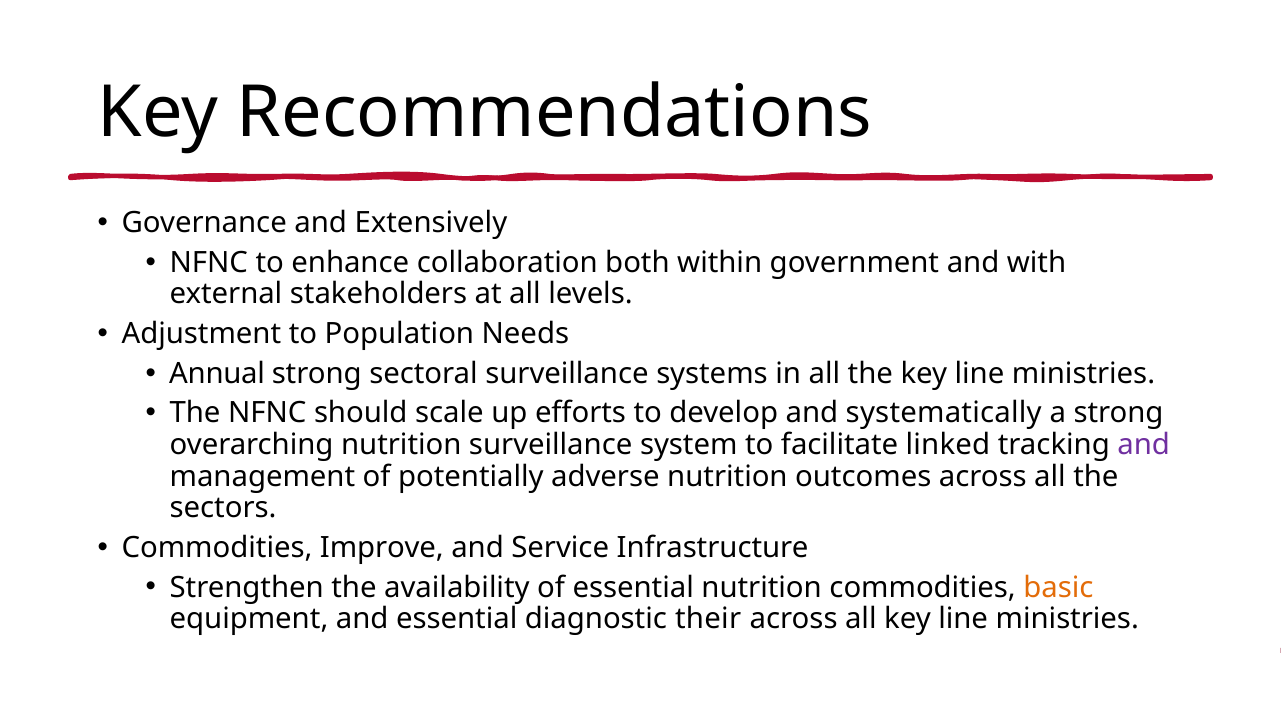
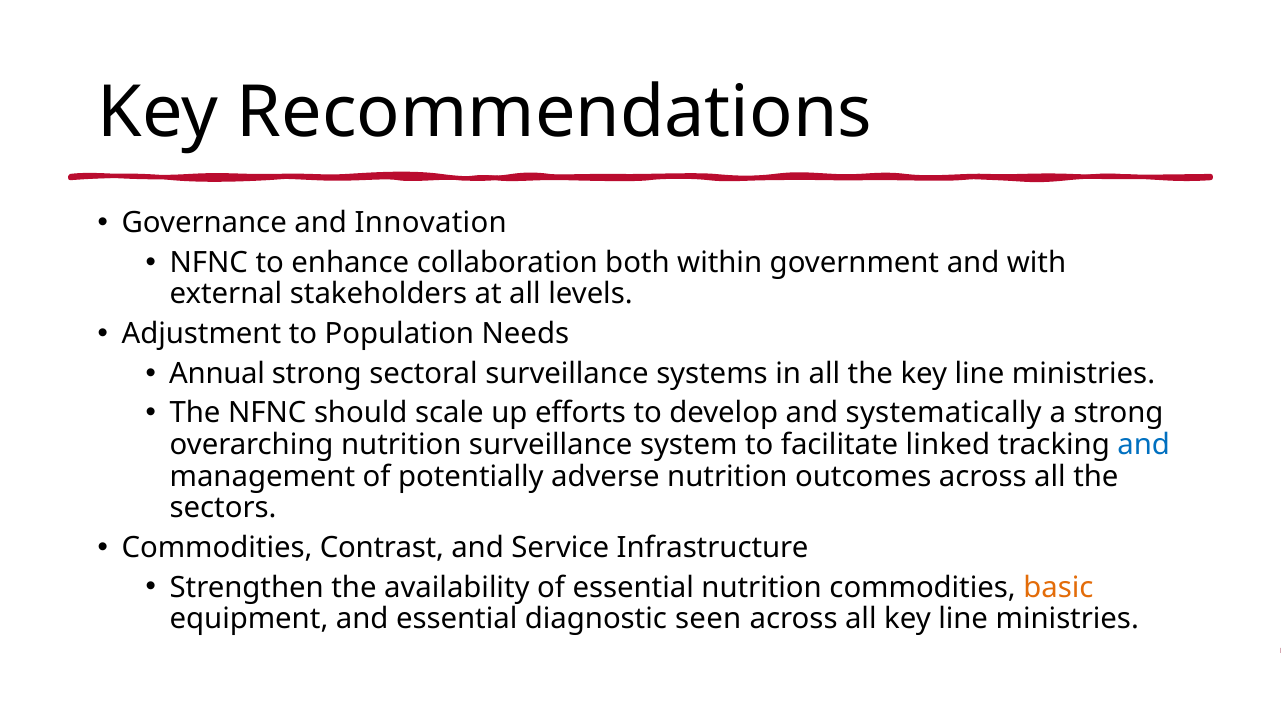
Extensively: Extensively -> Innovation (431, 223)
and colour: purple -> blue (1144, 445)
Improve: Improve -> Contrast (382, 548)
their: their -> seen (708, 620)
